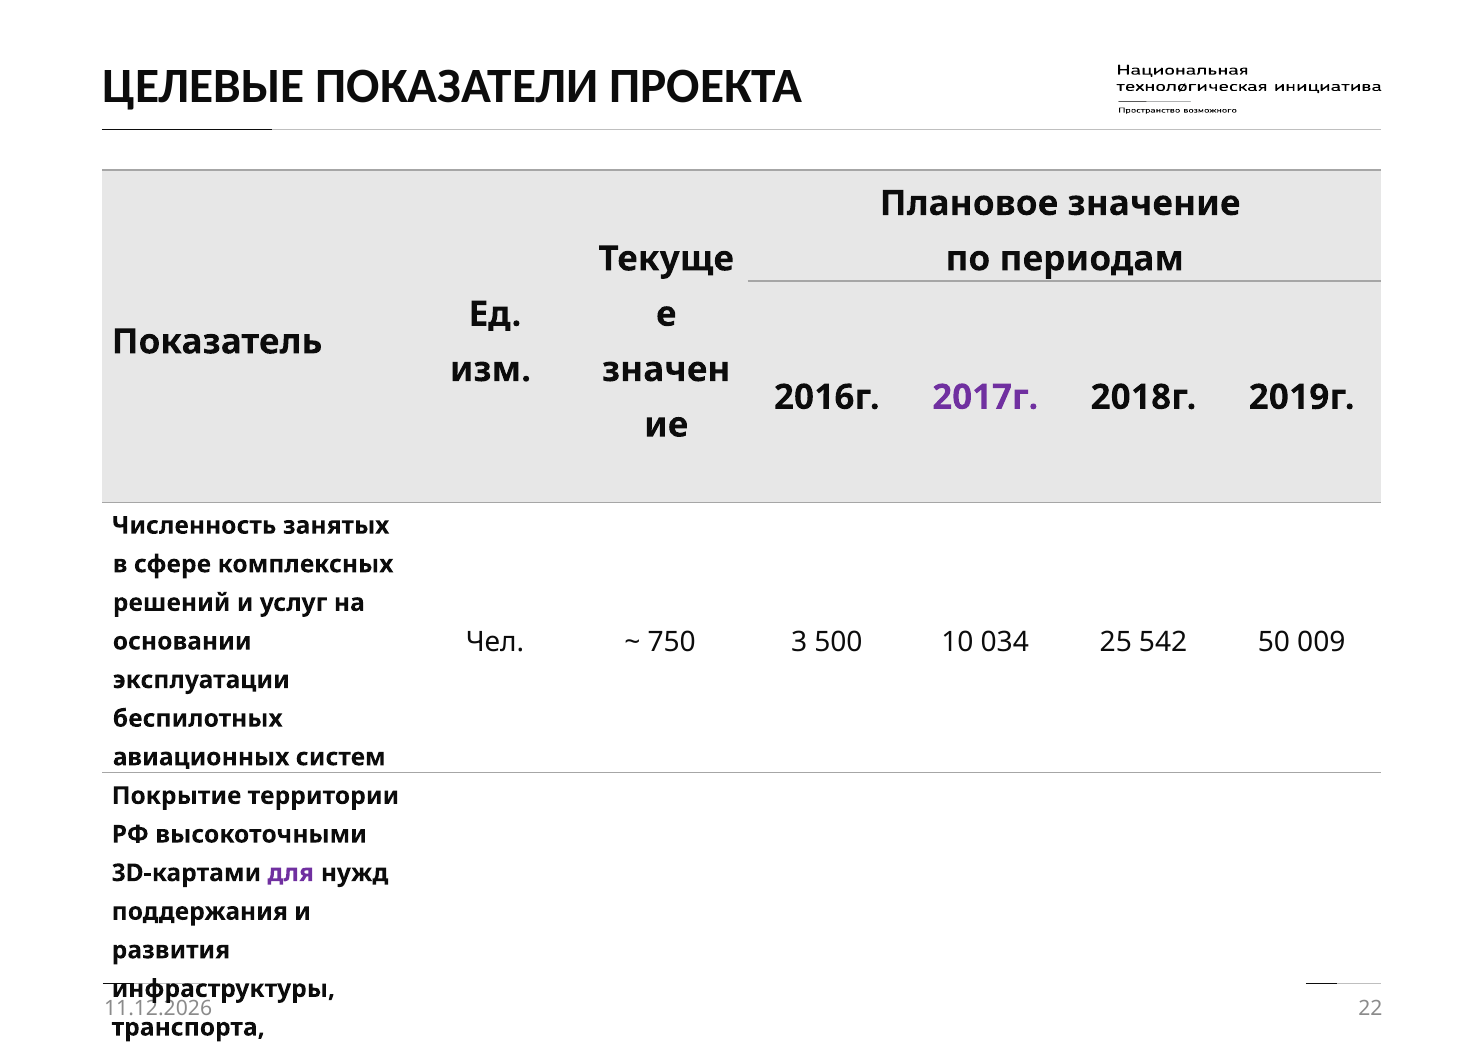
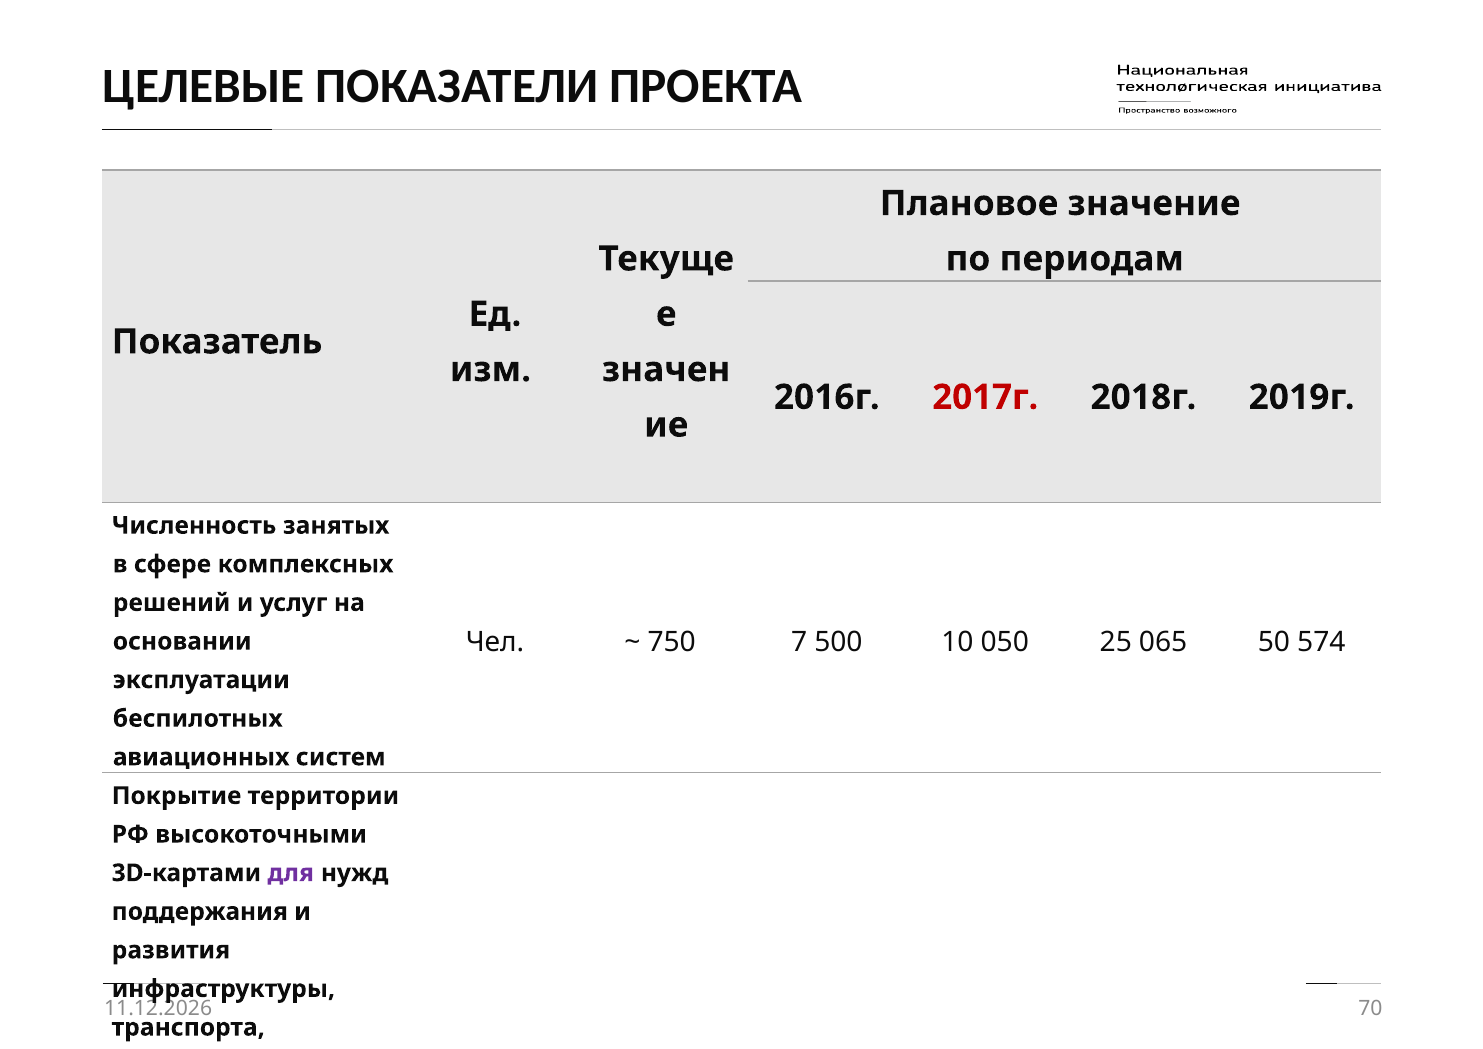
2017г colour: purple -> red (985, 397)
3: 3 -> 7 (799, 642)
034: 034 -> 050 (1005, 642)
542: 542 -> 065 (1163, 642)
009: 009 -> 574 (1321, 642)
22: 22 -> 70 (1371, 1009)
